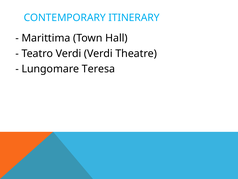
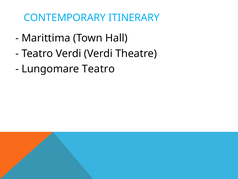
Lungomare Teresa: Teresa -> Teatro (98, 69)
